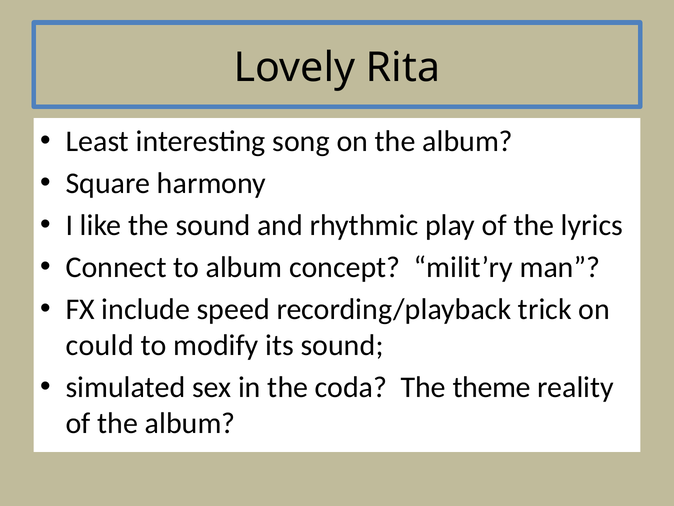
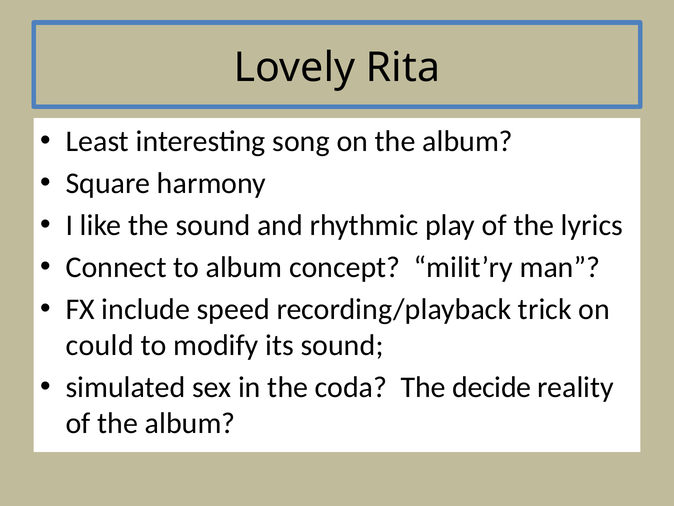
theme: theme -> decide (492, 387)
